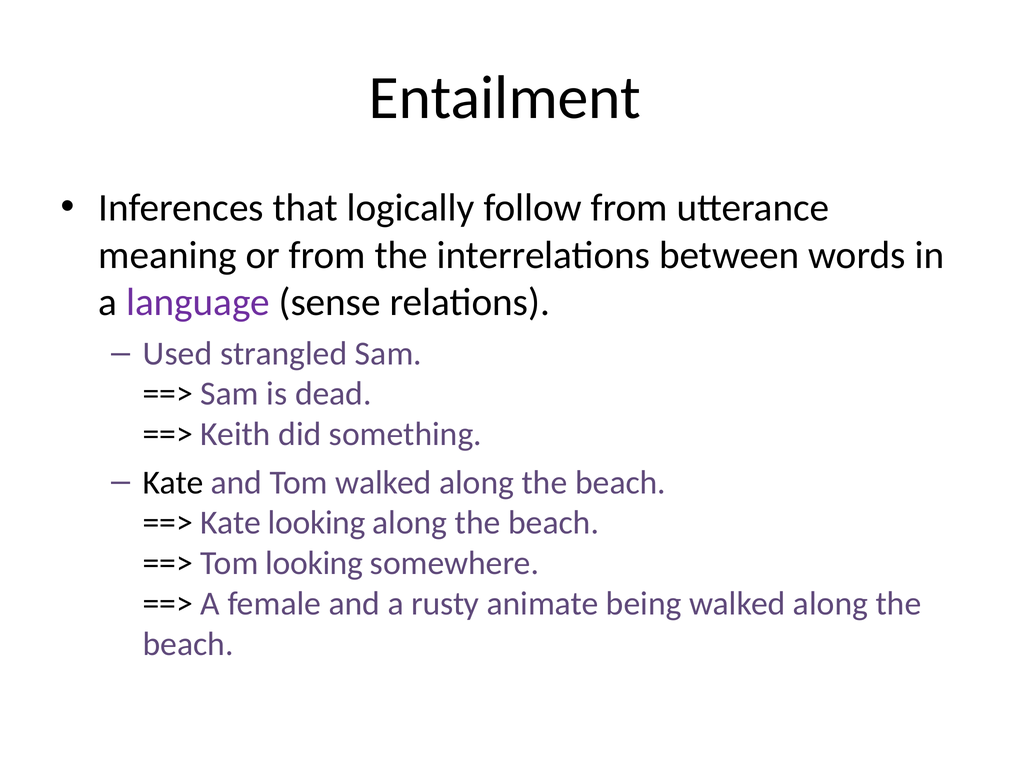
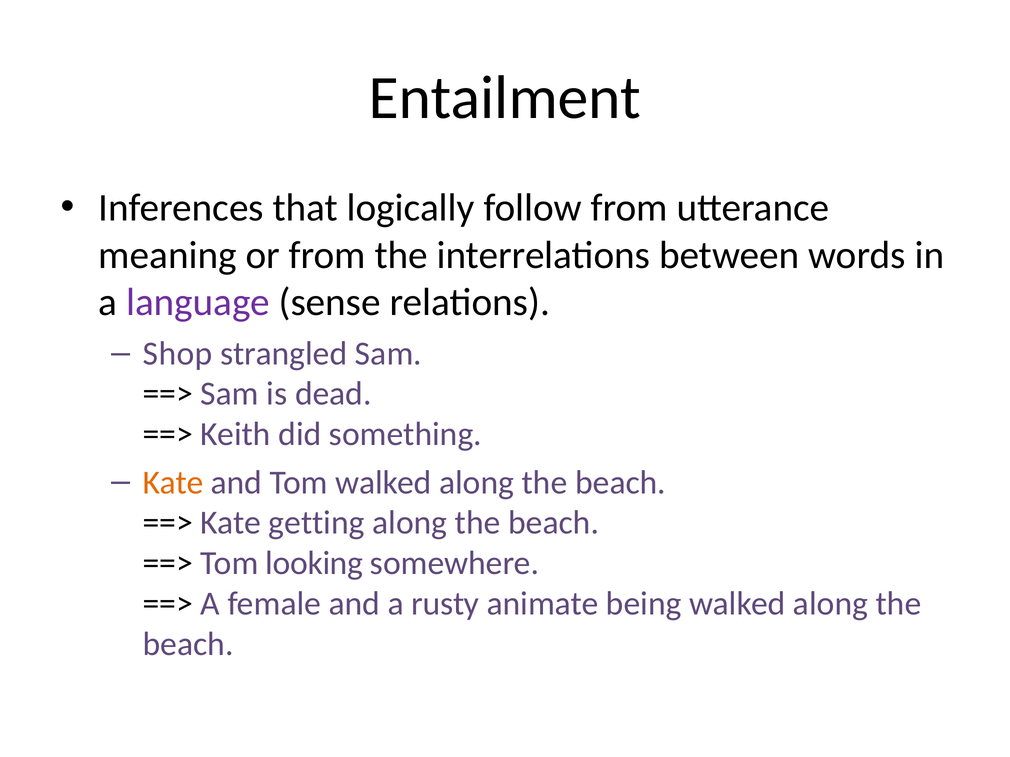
Used: Used -> Shop (178, 354)
Kate colour: black -> orange (173, 483)
Kate looking: looking -> getting (317, 523)
